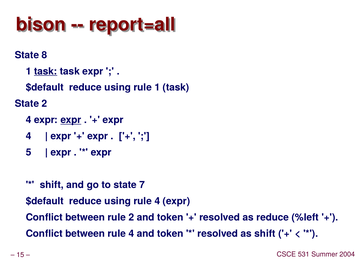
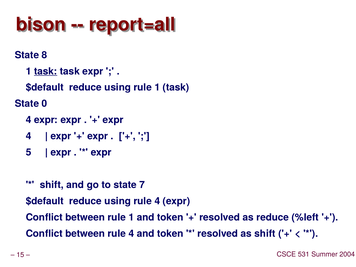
State 2: 2 -> 0 (44, 104)
expr underline: present -> none (71, 120)
between rule 2: 2 -> 1 (131, 217)
